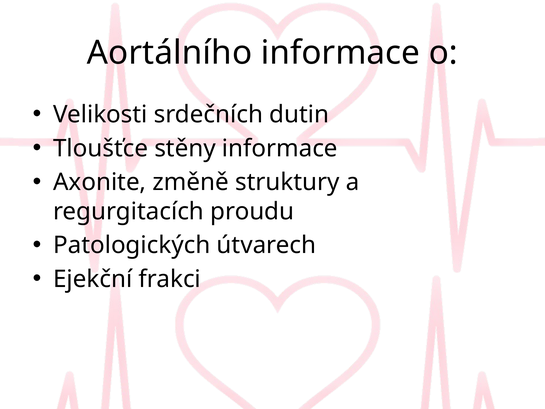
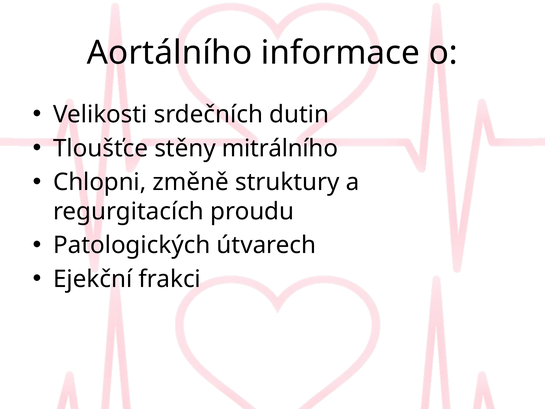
stěny informace: informace -> mitrálního (280, 148)
Axonite: Axonite -> Chlopni (100, 182)
